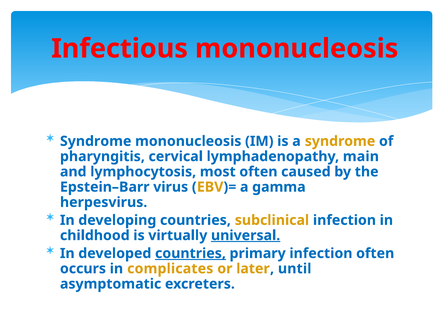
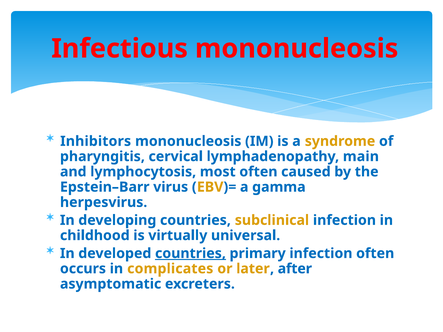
Syndrome: Syndrome -> Inhibitors (96, 141)
universal underline: present -> none (246, 236)
until: until -> after (295, 269)
